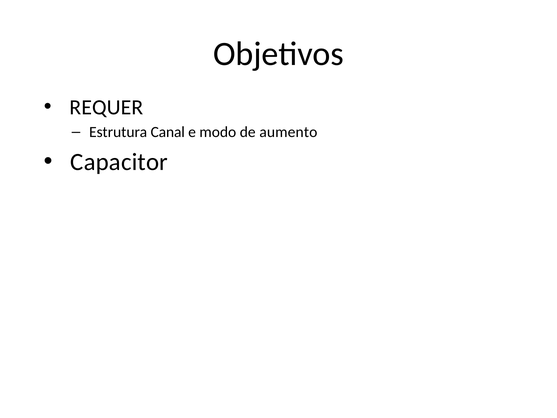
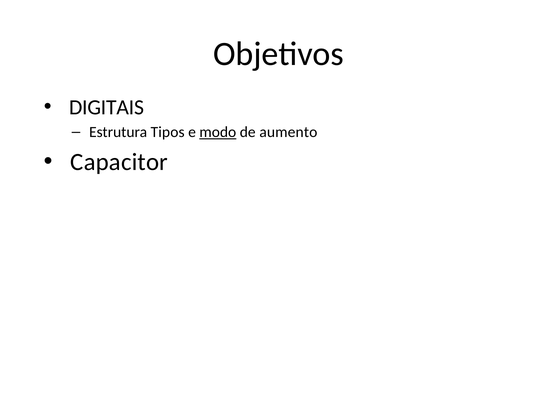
REQUER: REQUER -> DIGITAIS (107, 107)
Canal: Canal -> Tipos (168, 132)
modo underline: none -> present (218, 132)
